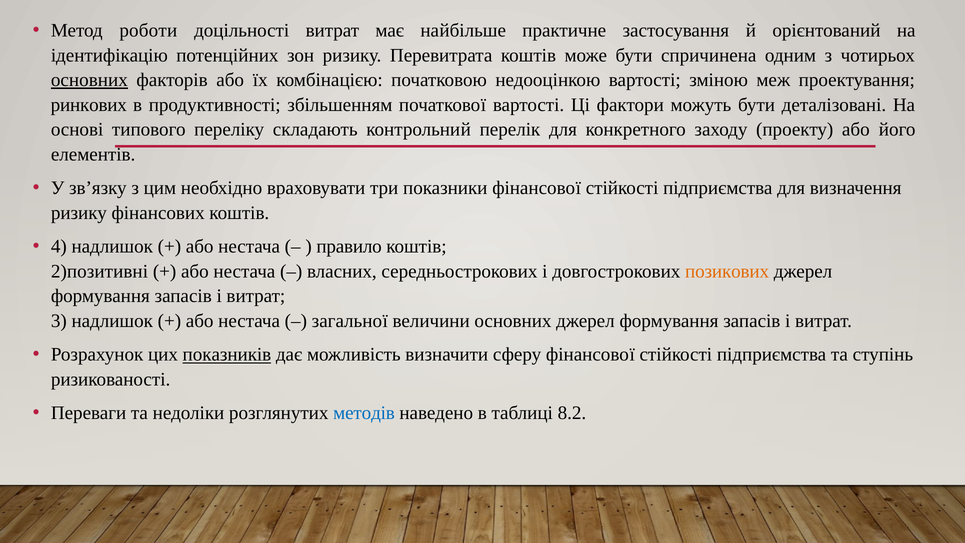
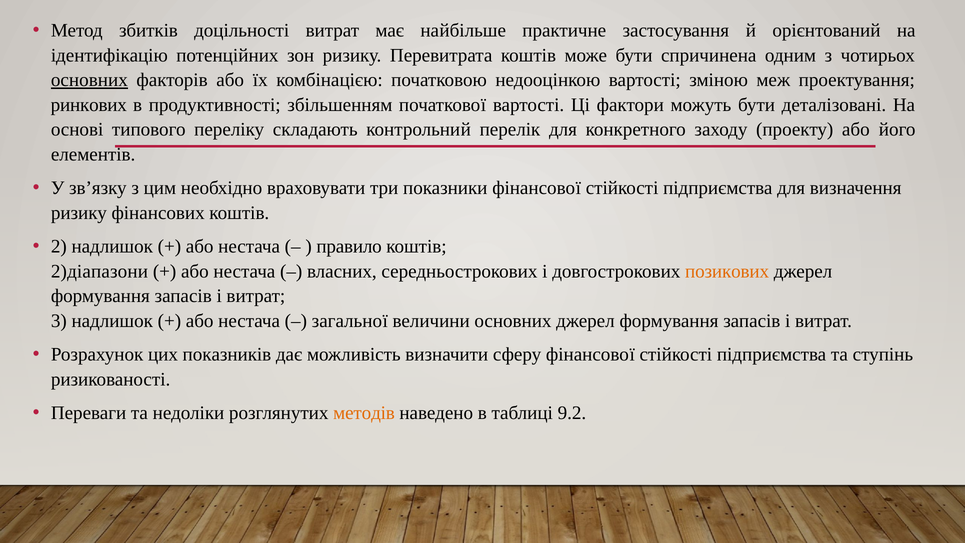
роботи: роботи -> збитків (148, 31)
4: 4 -> 2 (59, 247)
2)позитивні: 2)позитивні -> 2)діапазони (99, 271)
показників underline: present -> none (227, 354)
методів colour: blue -> orange (364, 413)
8.2: 8.2 -> 9.2 (572, 413)
